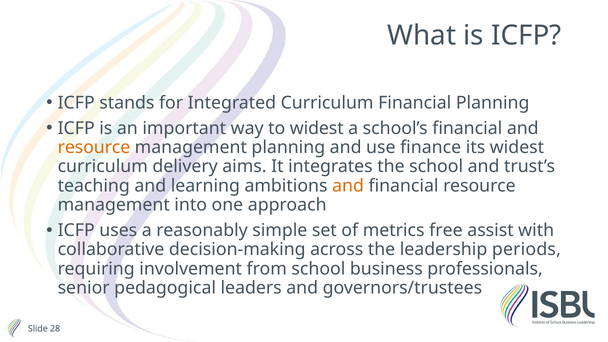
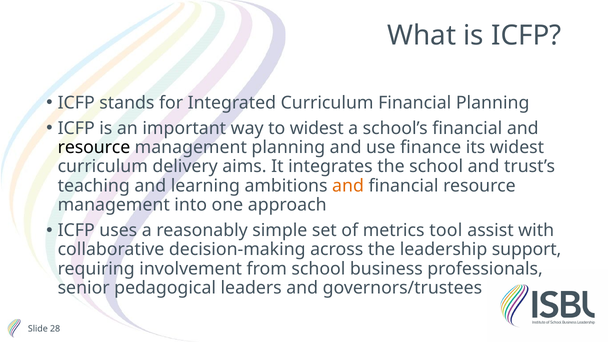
resource colour: orange -> black (94, 147)
free: free -> tool (446, 230)
periods: periods -> support (527, 250)
